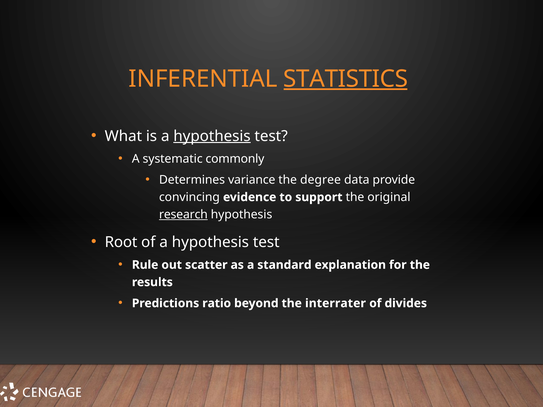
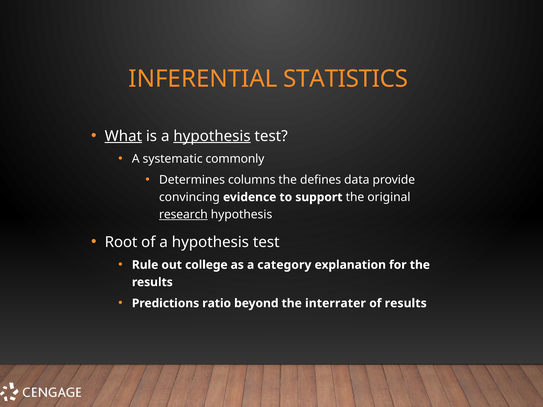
STATISTICS underline: present -> none (346, 79)
What underline: none -> present (123, 136)
variance: variance -> columns (252, 180)
degree: degree -> defines (321, 180)
scatter: scatter -> college (206, 265)
standard: standard -> category (284, 265)
of divides: divides -> results (406, 303)
